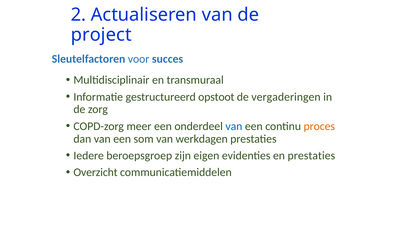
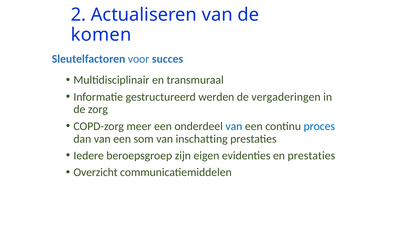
project: project -> komen (101, 35)
opstoot: opstoot -> werden (216, 97)
proces colour: orange -> blue (319, 126)
werkdagen: werkdagen -> inschatting (202, 139)
